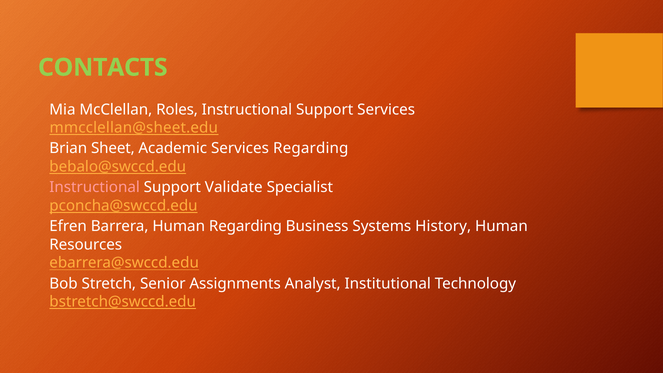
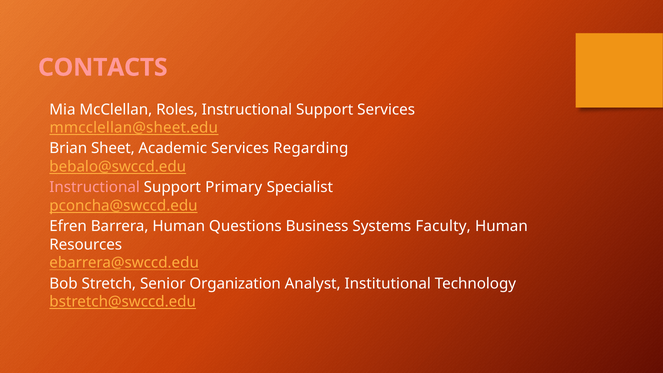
CONTACTS colour: light green -> pink (103, 67)
Validate: Validate -> Primary (234, 187)
Human Regarding: Regarding -> Questions (245, 226)
History: History -> Faculty (443, 226)
Assignments: Assignments -> Organization (235, 283)
